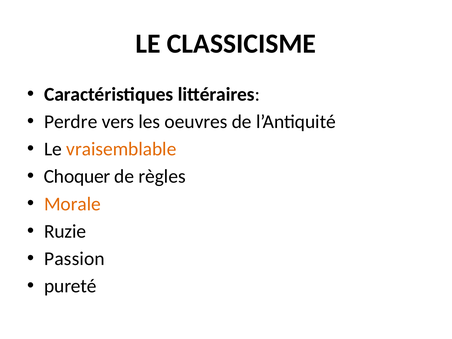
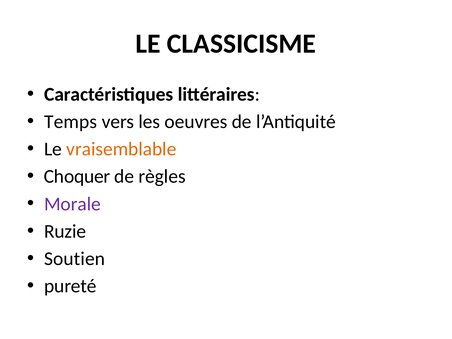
Perdre: Perdre -> Temps (71, 122)
Morale colour: orange -> purple (72, 204)
Passion: Passion -> Soutien (75, 259)
